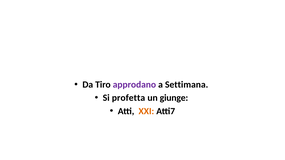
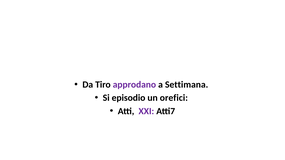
profetta: profetta -> episodio (129, 98)
giunge: giunge -> orefici (174, 98)
XXI colour: orange -> purple (146, 111)
